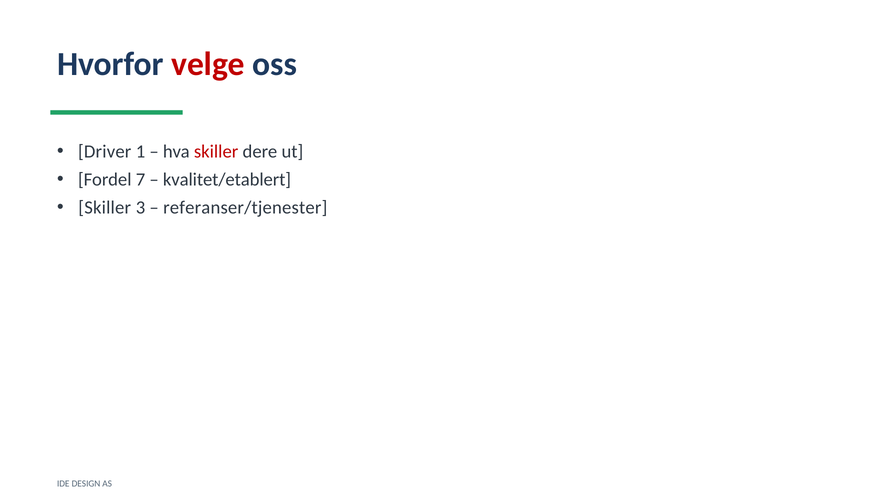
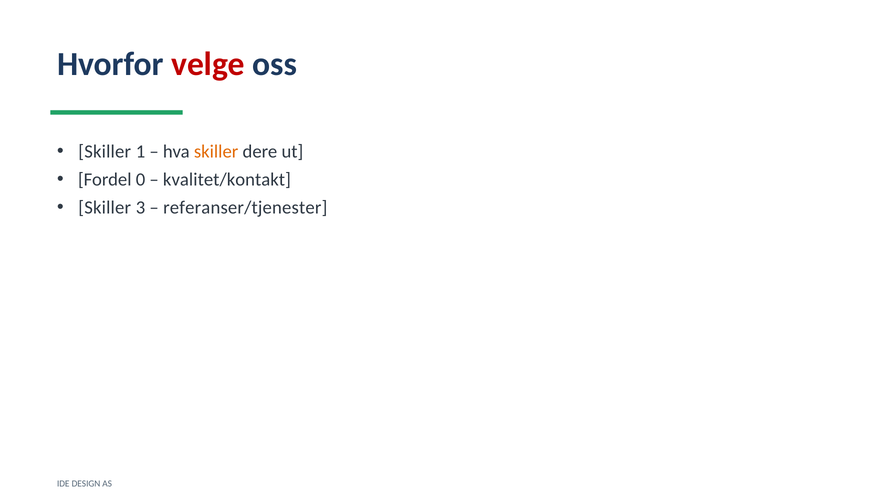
Driver: Driver -> Skiller (105, 152)
skiller colour: red -> orange (216, 152)
7: 7 -> 0 (141, 180)
kvalitet/etablert: kvalitet/etablert -> kvalitet/kontakt (227, 180)
